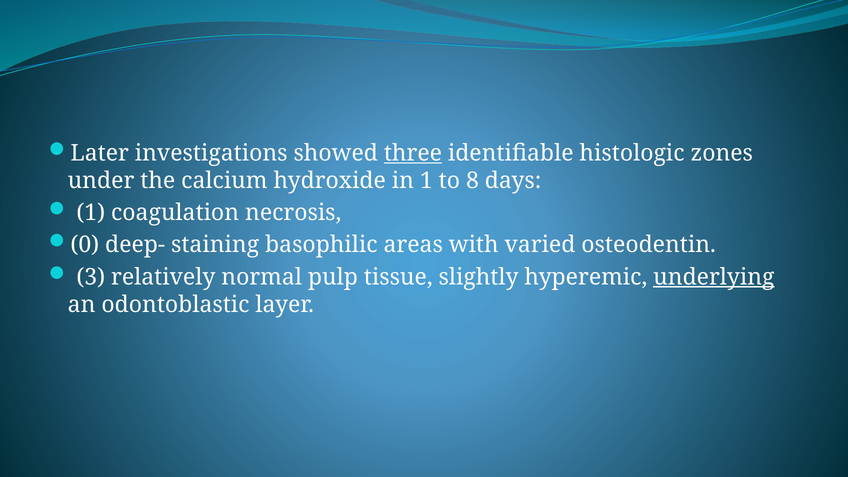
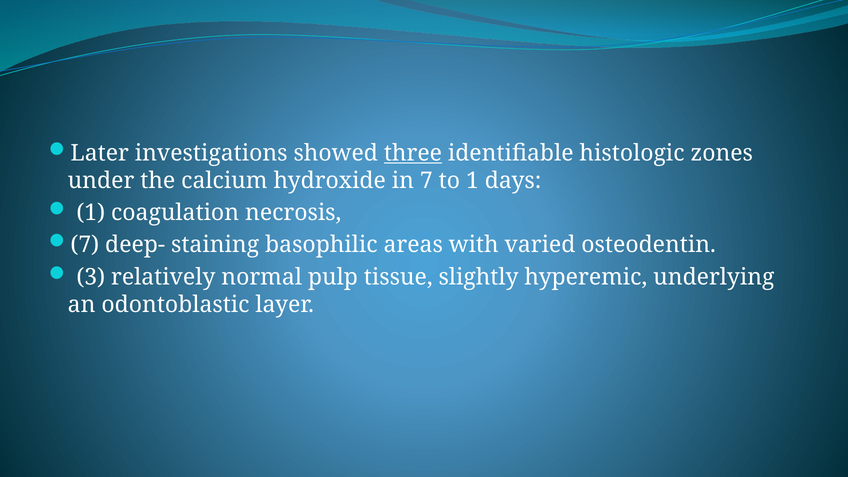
in 1: 1 -> 7 (426, 181)
to 8: 8 -> 1 (472, 181)
0: 0 -> 7 (85, 245)
underlying underline: present -> none (714, 277)
